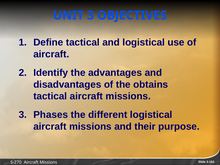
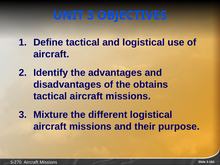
Phases: Phases -> Mixture (51, 115)
